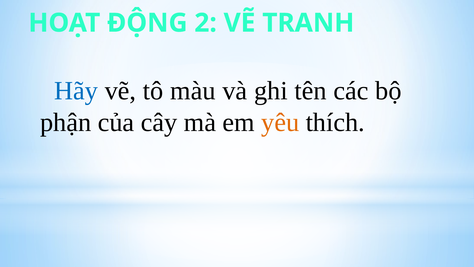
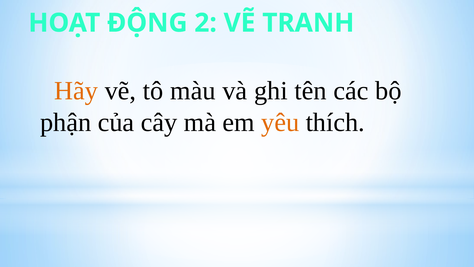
Hãy colour: blue -> orange (76, 91)
